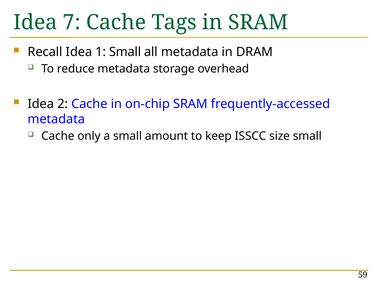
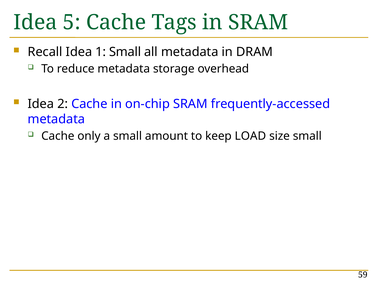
7: 7 -> 5 (72, 22)
ISSCC: ISSCC -> LOAD (250, 136)
